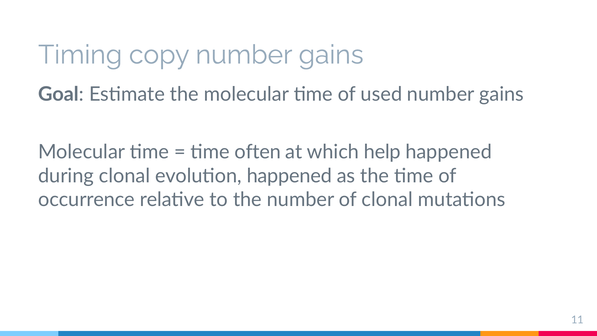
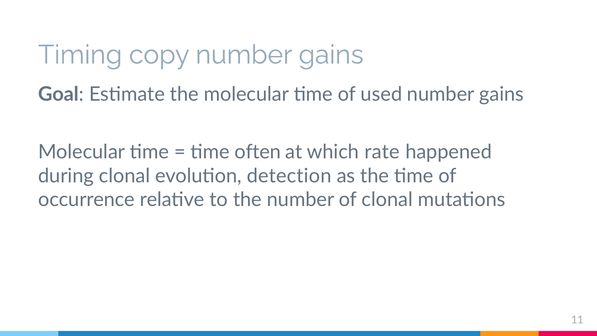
help: help -> rate (382, 152)
evolution happened: happened -> detection (289, 176)
